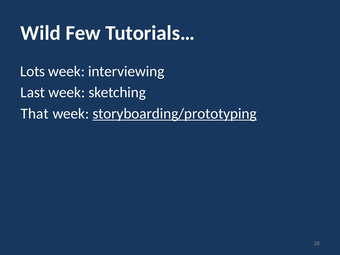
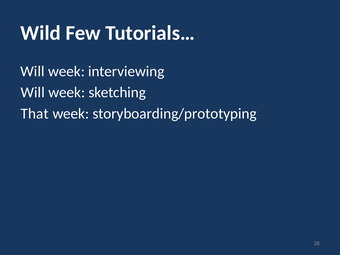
Lots: Lots -> Will (33, 71)
Last: Last -> Will (33, 92)
storyboarding/prototyping underline: present -> none (175, 114)
